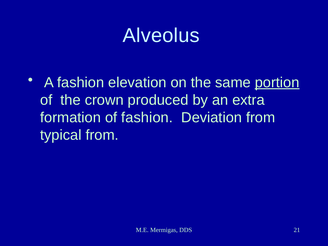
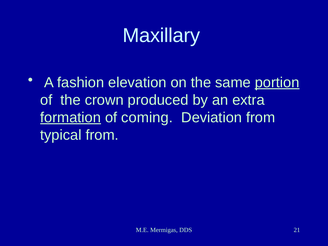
Alveolus: Alveolus -> Maxillary (161, 36)
formation underline: none -> present (71, 117)
of fashion: fashion -> coming (147, 117)
